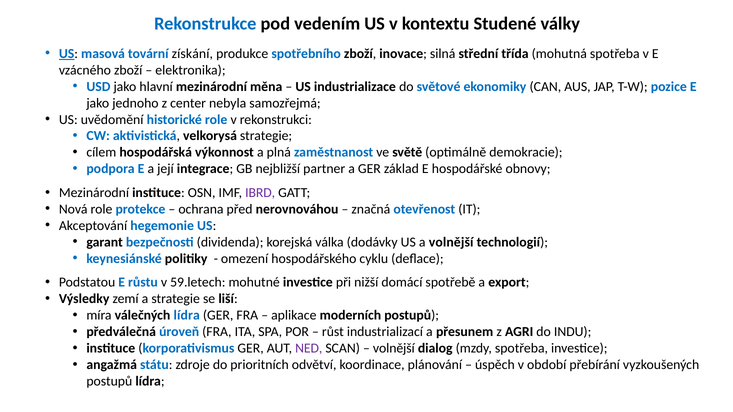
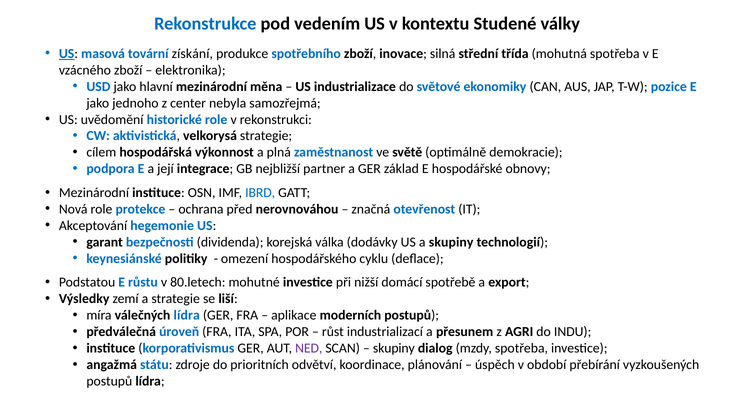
IBRD colour: purple -> blue (260, 193)
a volnější: volnější -> skupiny (451, 242)
59.letech: 59.letech -> 80.letech (198, 283)
volnější: volnější -> skupiny (394, 349)
